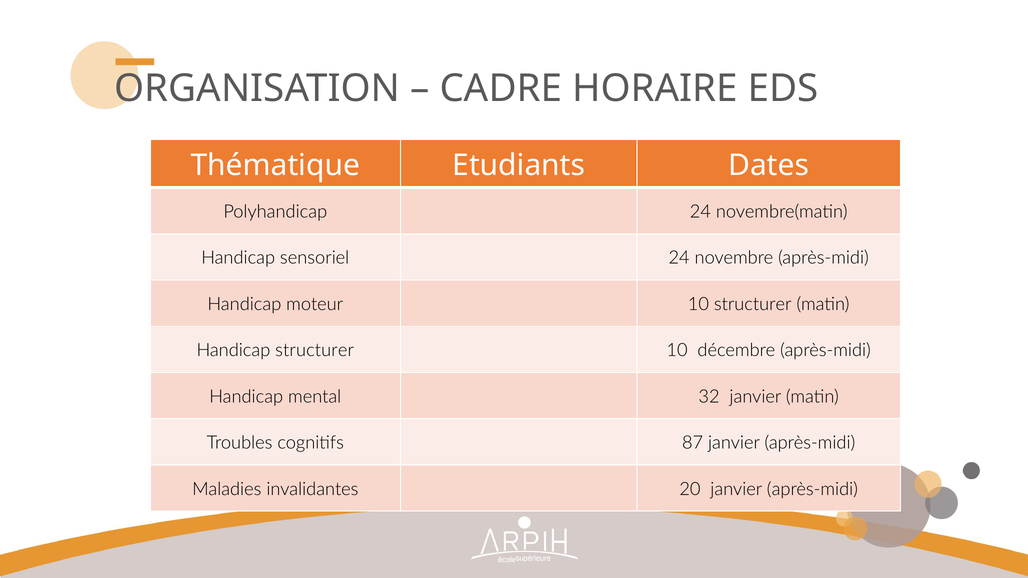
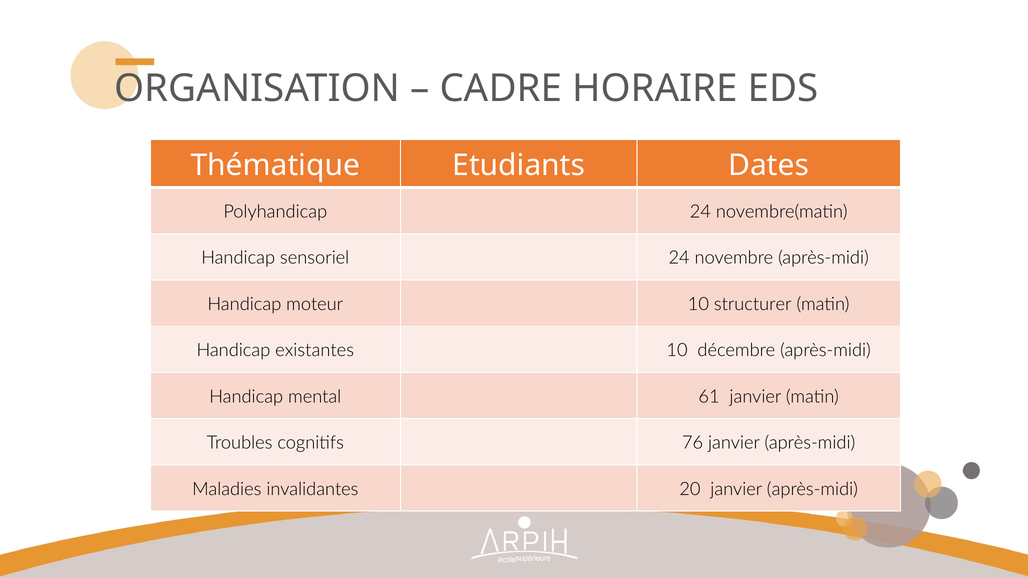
Handicap structurer: structurer -> existantes (315, 351)
32: 32 -> 61 (709, 397)
87: 87 -> 76 (693, 443)
